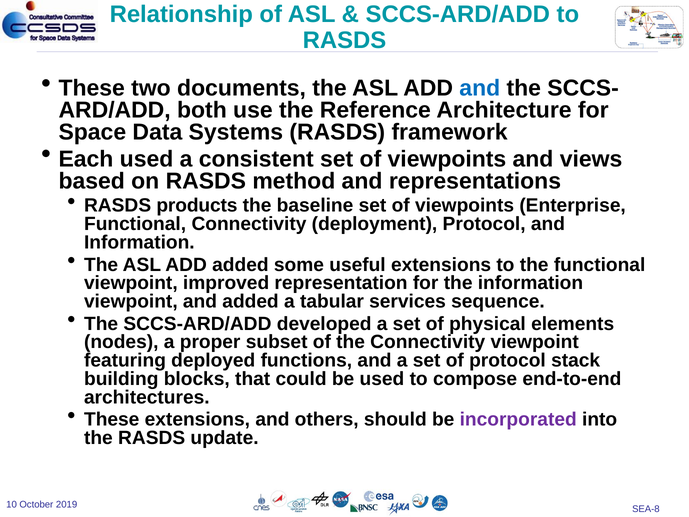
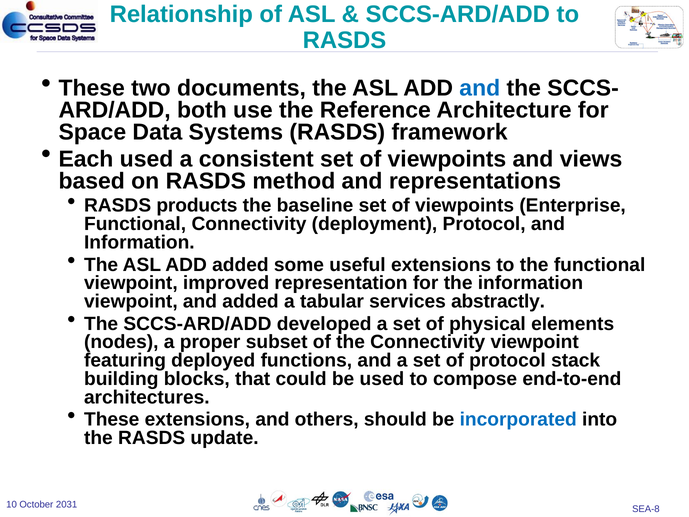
sequence: sequence -> abstractly (498, 301)
incorporated colour: purple -> blue (518, 419)
2019: 2019 -> 2031 (67, 505)
